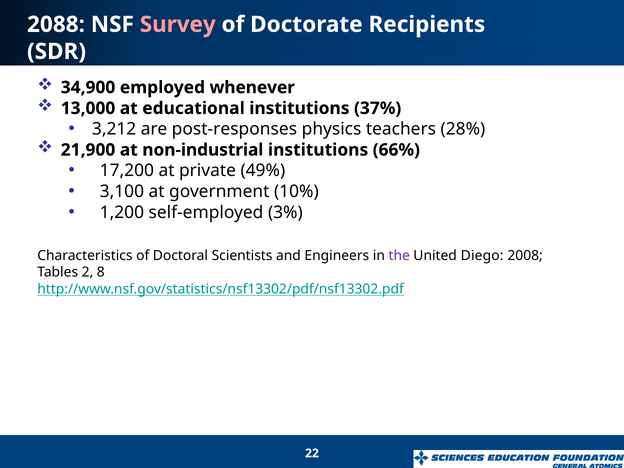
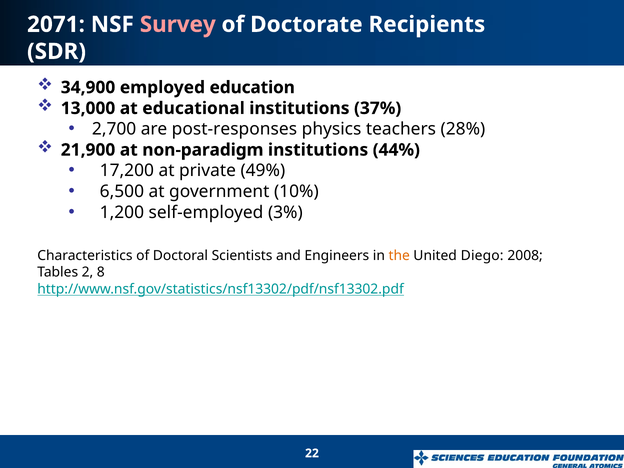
2088: 2088 -> 2071 (56, 24)
whenever: whenever -> education (252, 87)
3,212: 3,212 -> 2,700 (114, 129)
non-industrial: non-industrial -> non-paradigm (203, 150)
66%: 66% -> 44% (396, 150)
3,100: 3,100 -> 6,500 (122, 192)
the colour: purple -> orange (399, 256)
